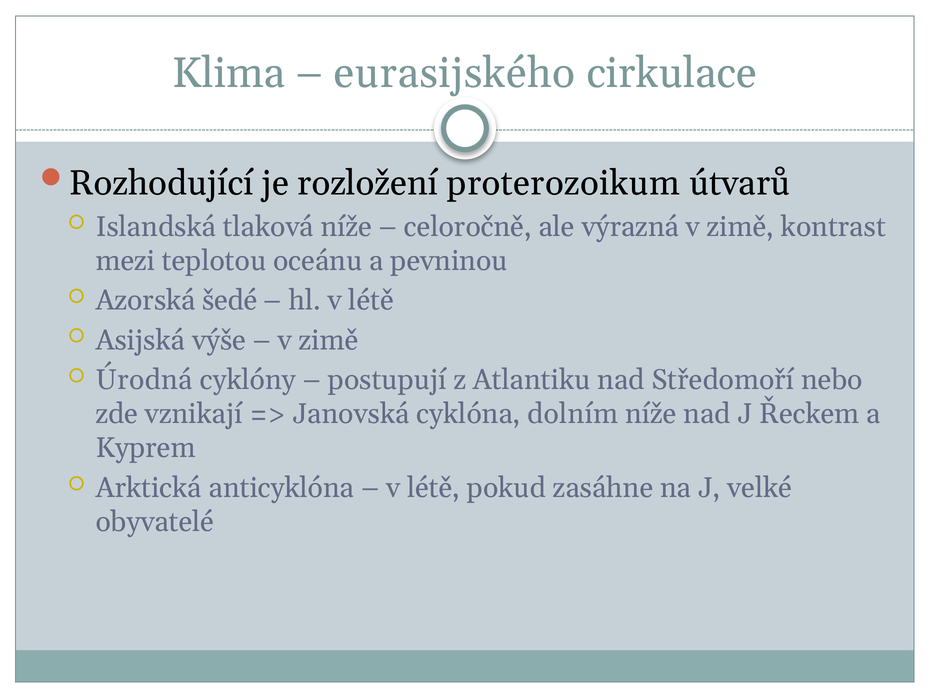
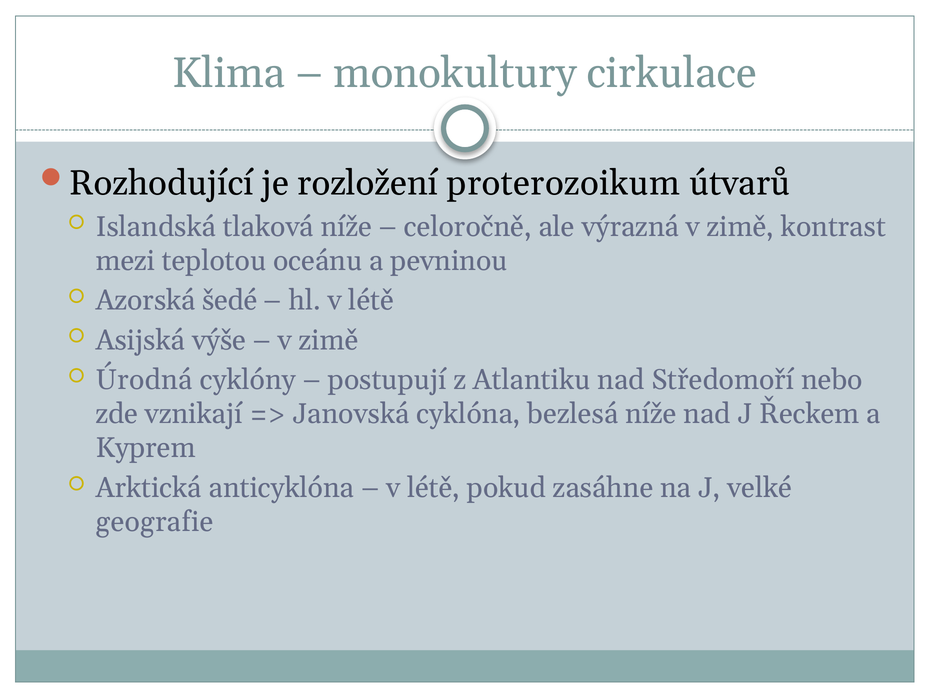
eurasijského: eurasijského -> monokultury (455, 73)
dolním: dolním -> bezlesá (573, 414)
obyvatelé: obyvatelé -> geografie (155, 522)
